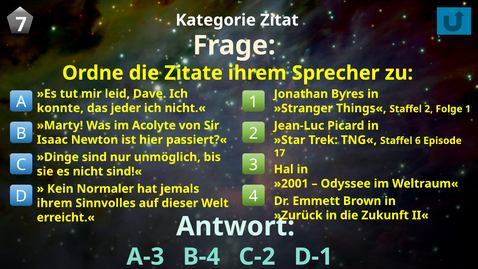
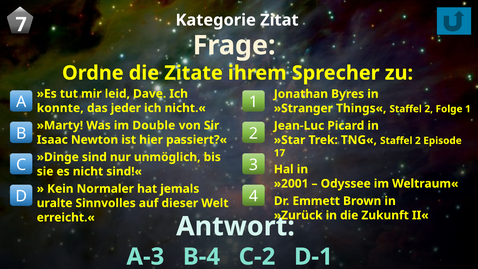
Acolyte: Acolyte -> Double (154, 125)
TNG« Staffel 6: 6 -> 2 (418, 141)
ihrem: ihrem -> uralte (55, 203)
